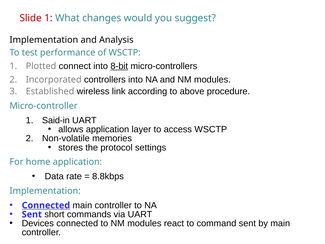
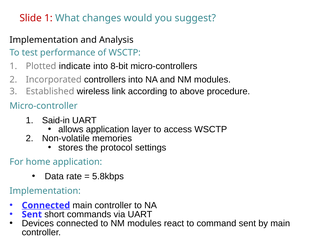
connect: connect -> indicate (75, 66)
8-bit underline: present -> none (119, 66)
8.8kbps: 8.8kbps -> 5.8kbps (108, 176)
